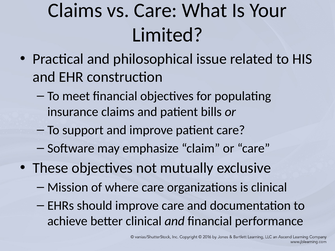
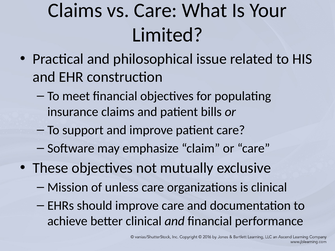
where: where -> unless (122, 187)
